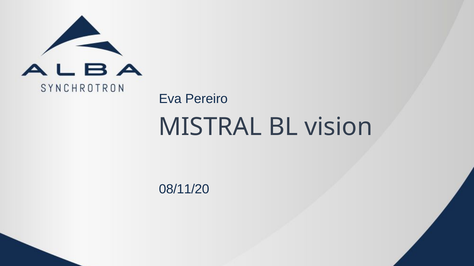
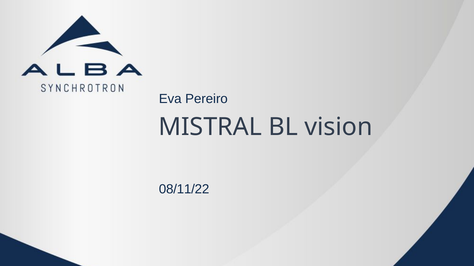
08/11/20: 08/11/20 -> 08/11/22 (184, 189)
